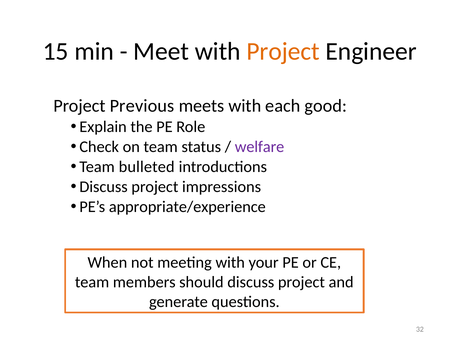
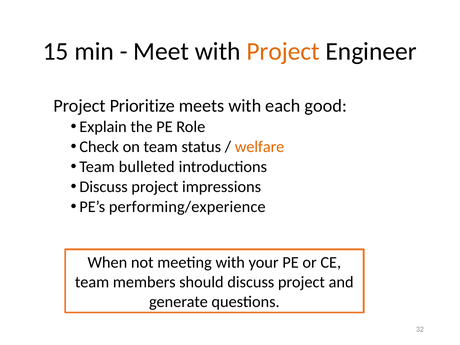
Previous: Previous -> Prioritize (142, 106)
welfare colour: purple -> orange (260, 147)
appropriate/experience: appropriate/experience -> performing/experience (187, 207)
